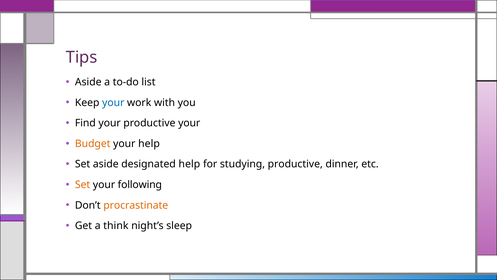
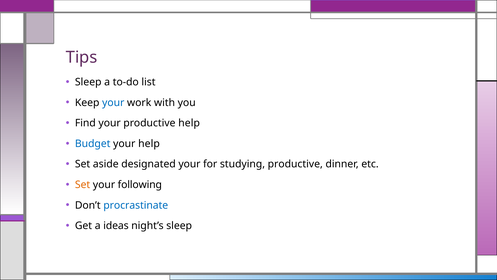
Aside: Aside -> Sleep (88, 82)
productive your: your -> help (189, 123)
Budget colour: orange -> blue (93, 143)
designated help: help -> your (189, 164)
procrastinate colour: orange -> blue (136, 205)
think: think -> ideas (116, 226)
